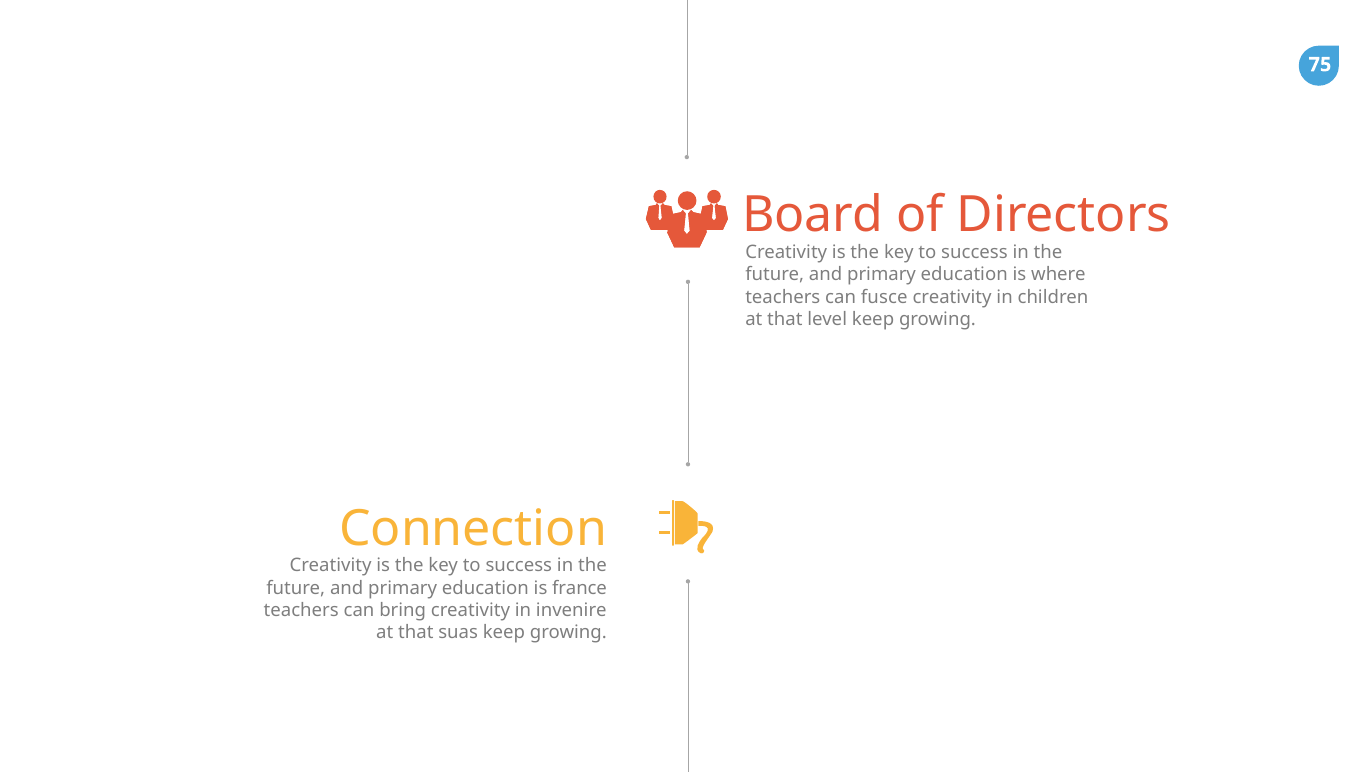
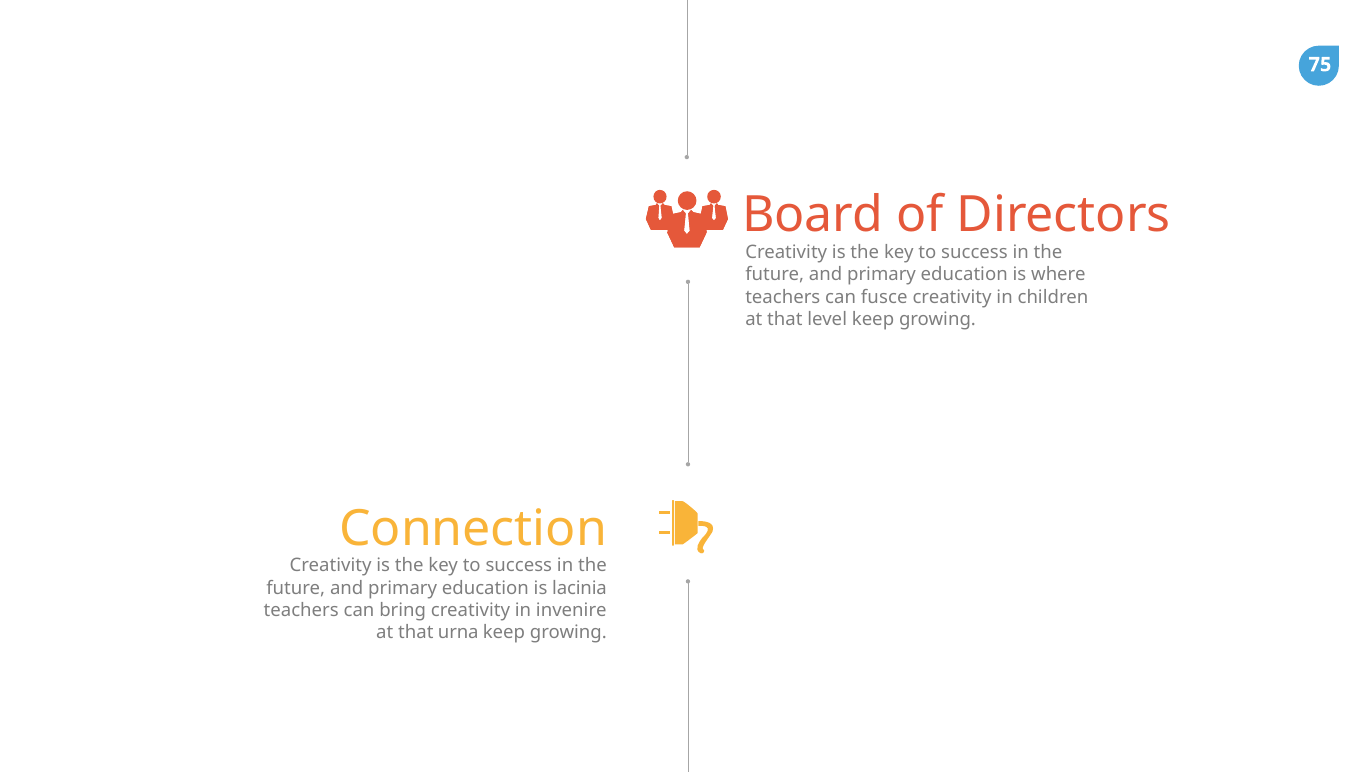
france: france -> lacinia (580, 588)
suas: suas -> urna (458, 633)
